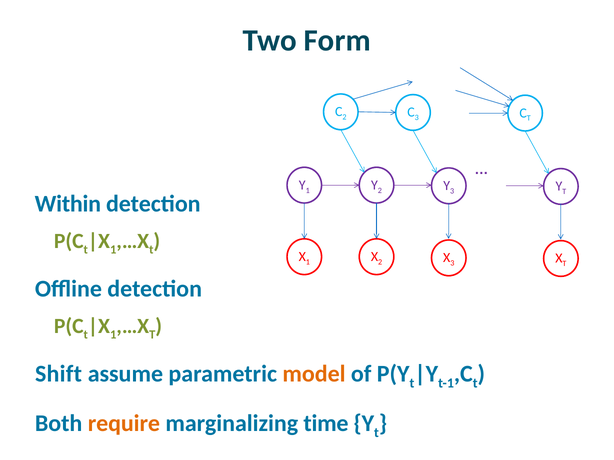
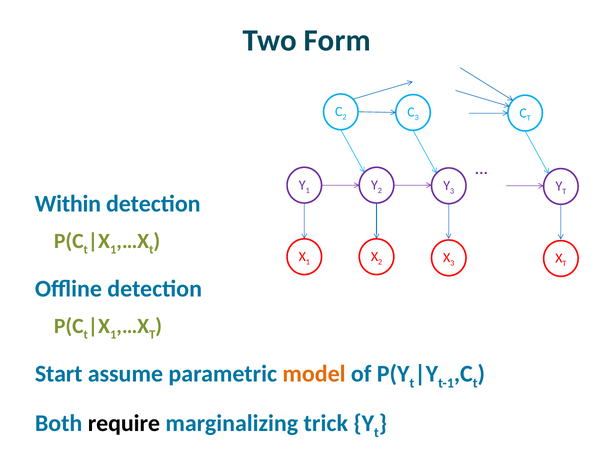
Shift: Shift -> Start (59, 374)
require colour: orange -> black (124, 424)
time: time -> trick (326, 424)
